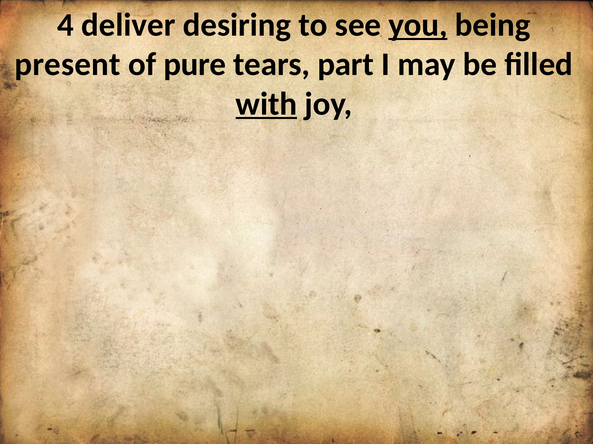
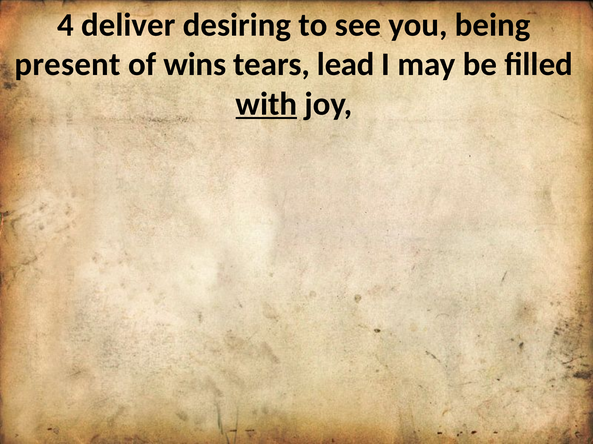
you underline: present -> none (418, 25)
pure: pure -> wins (195, 64)
part: part -> lead (346, 64)
